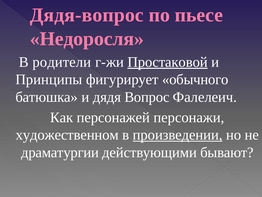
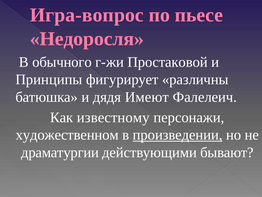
Дядя-вопрос: Дядя-вопрос -> Игра-вопрос (87, 15)
родители: родители -> обычного (62, 62)
Простаковой underline: present -> none (168, 62)
обычного: обычного -> различны (195, 79)
Вопрос: Вопрос -> Имеют (147, 97)
персонажей: персонажей -> известному (113, 117)
